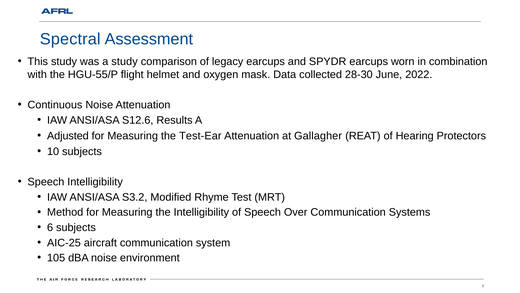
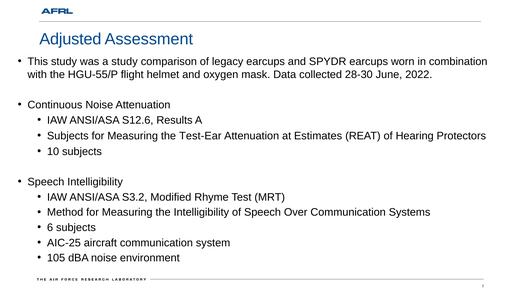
Spectral: Spectral -> Adjusted (70, 39)
Adjusted: Adjusted -> Subjects (68, 136)
Gallagher: Gallagher -> Estimates (318, 136)
